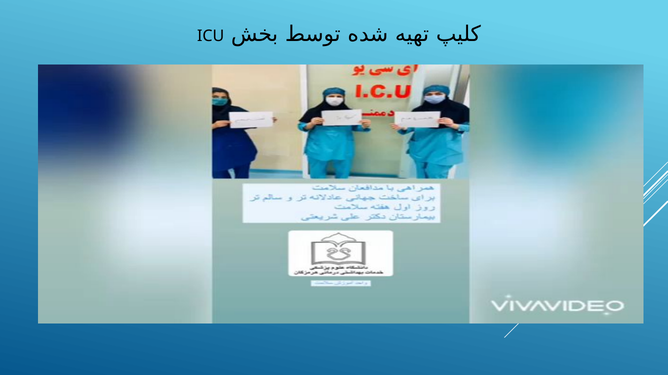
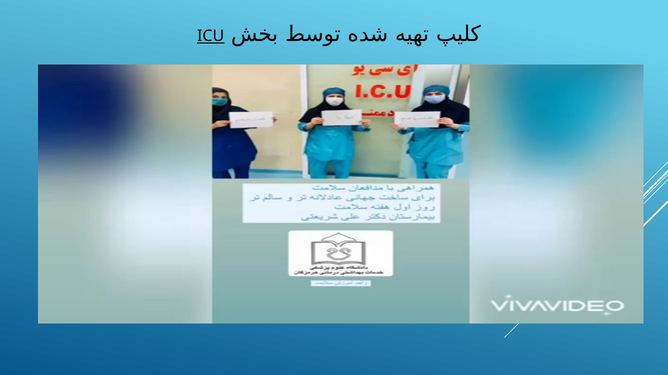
ICU underline: none -> present (211, 36)
